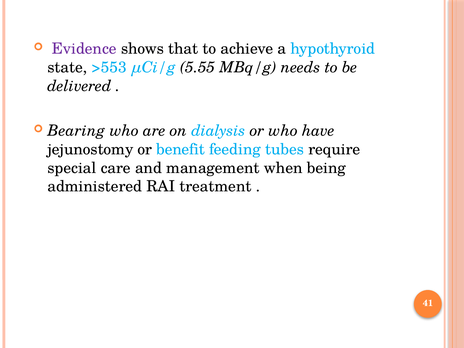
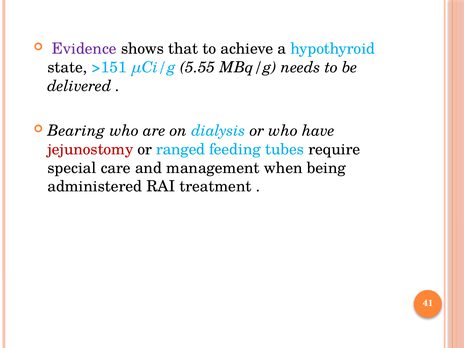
>553: >553 -> >151 (109, 67)
jejunostomy colour: black -> red (90, 149)
benefit: benefit -> ranged (181, 149)
